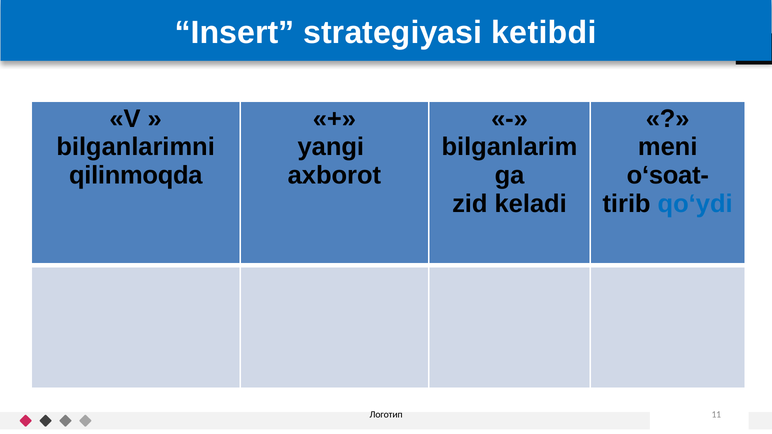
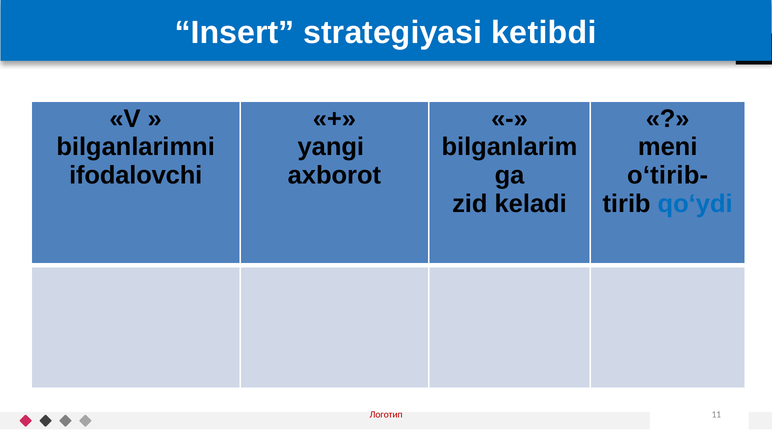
qilinmoqda: qilinmoqda -> ifodalovchi (136, 176)
o‘soat-: o‘soat- -> o‘tirib- (668, 176)
Логотип colour: black -> red (386, 415)
